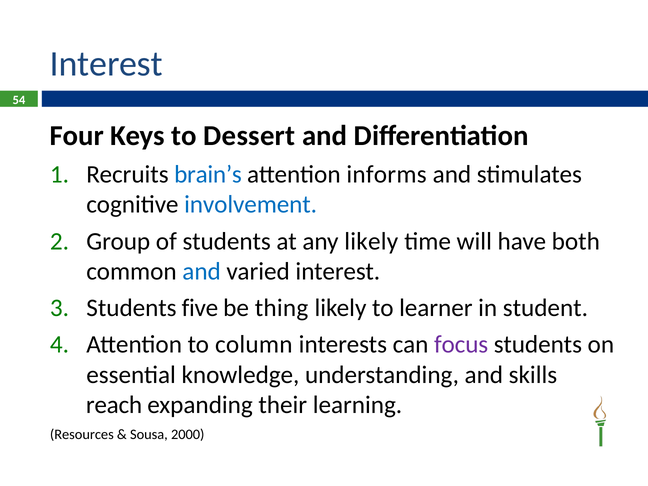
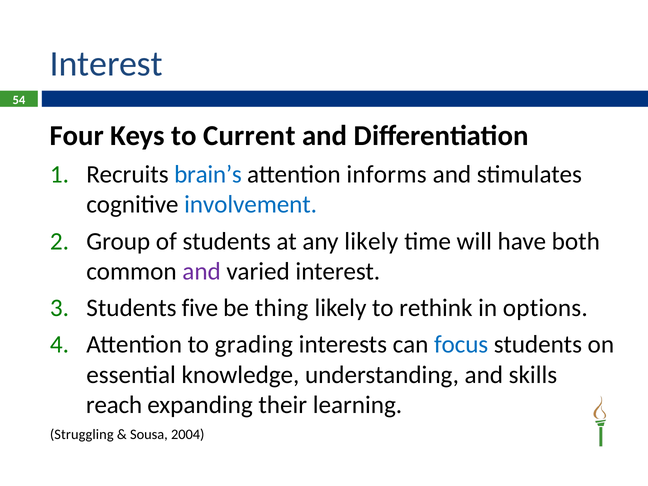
Dessert: Dessert -> Current (249, 136)
and colour: blue -> purple (202, 271)
learner: learner -> rethink (436, 308)
student: student -> options (545, 308)
column: column -> grading (254, 345)
focus colour: purple -> blue (461, 345)
Resources: Resources -> Struggling (82, 434)
2000: 2000 -> 2004 (188, 434)
